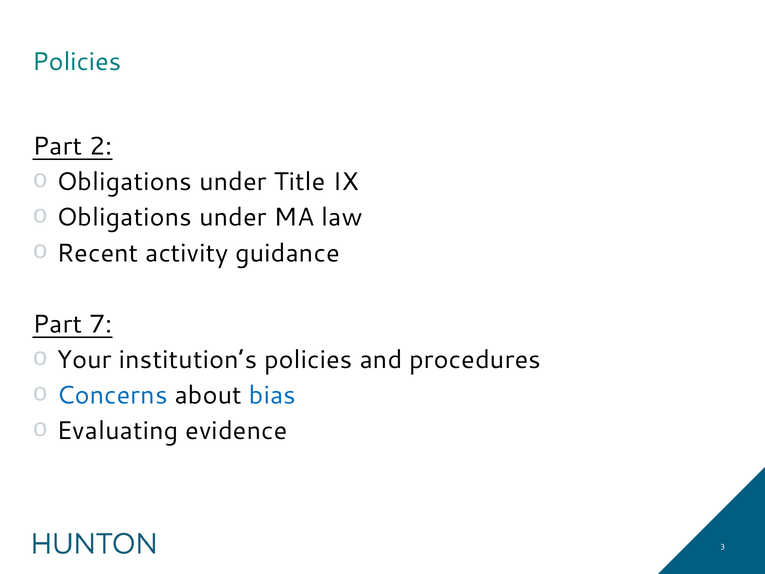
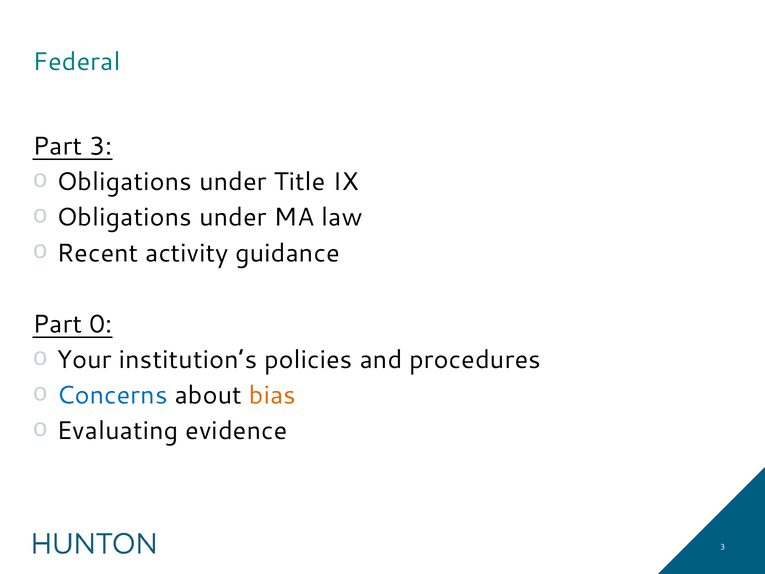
Policies: Policies -> Federal (77, 62)
Part 2: 2 -> 3 (101, 146)
7: 7 -> 0 (101, 324)
bias colour: blue -> orange (273, 395)
